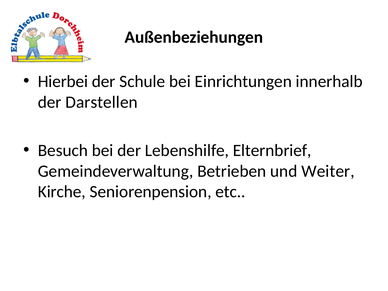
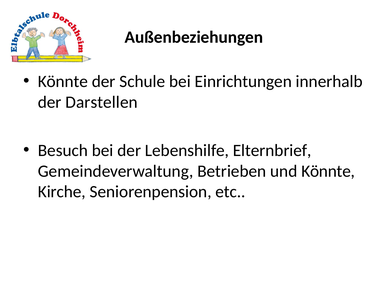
Hierbei: Hierbei -> Könnte (63, 81)
und Weiter: Weiter -> Könnte (328, 171)
